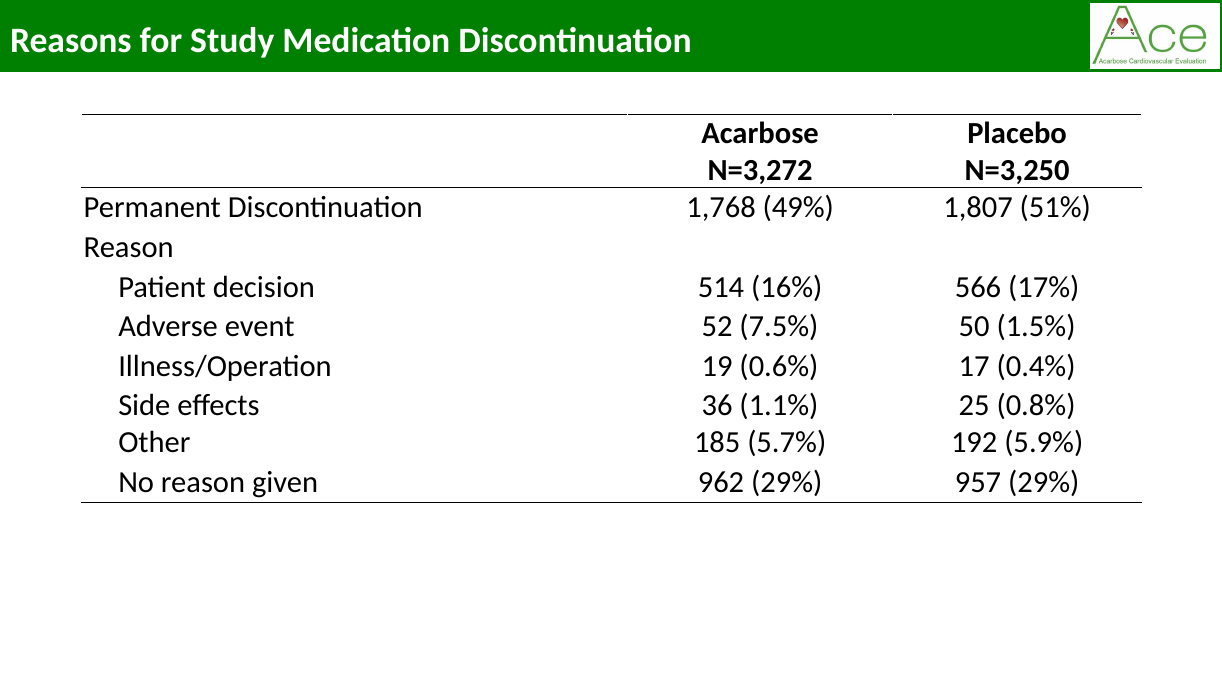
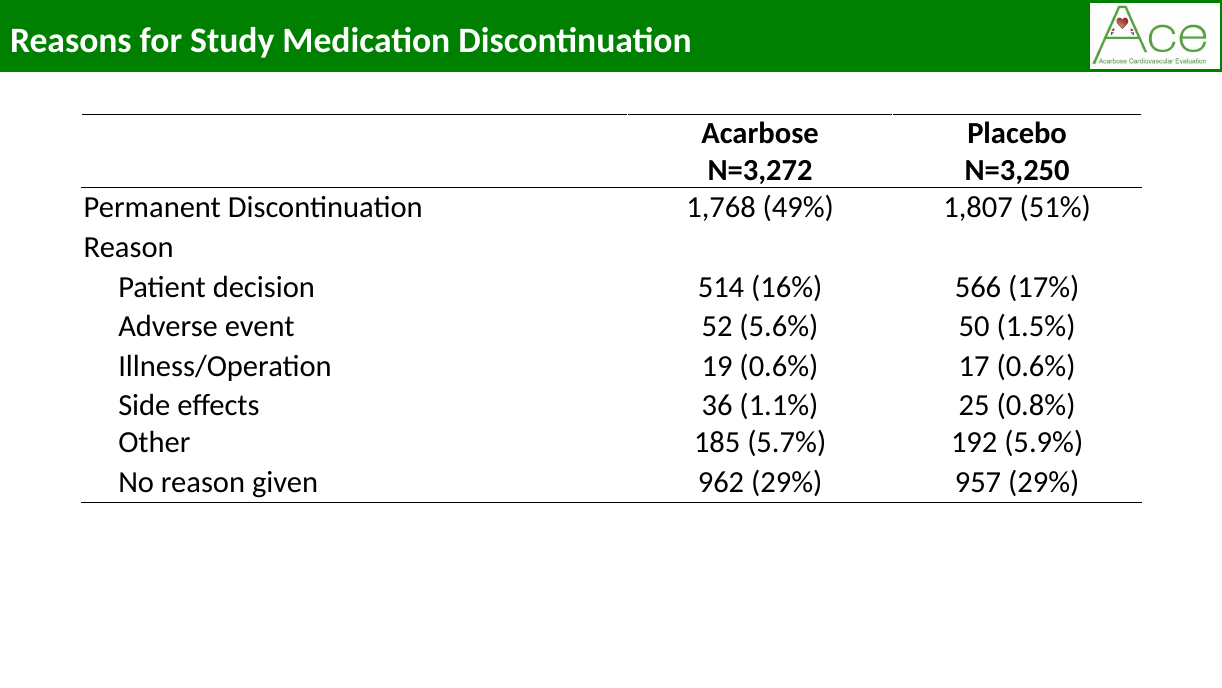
7.5%: 7.5% -> 5.6% (779, 327)
17 0.4%: 0.4% -> 0.6% (1036, 366)
